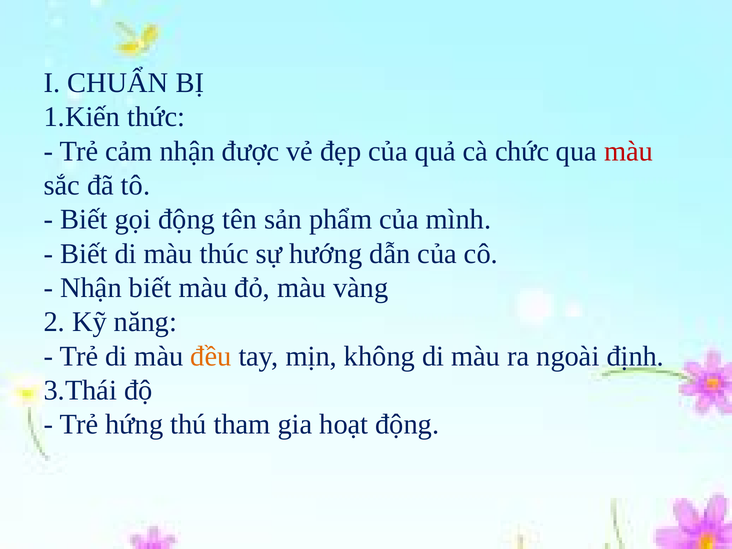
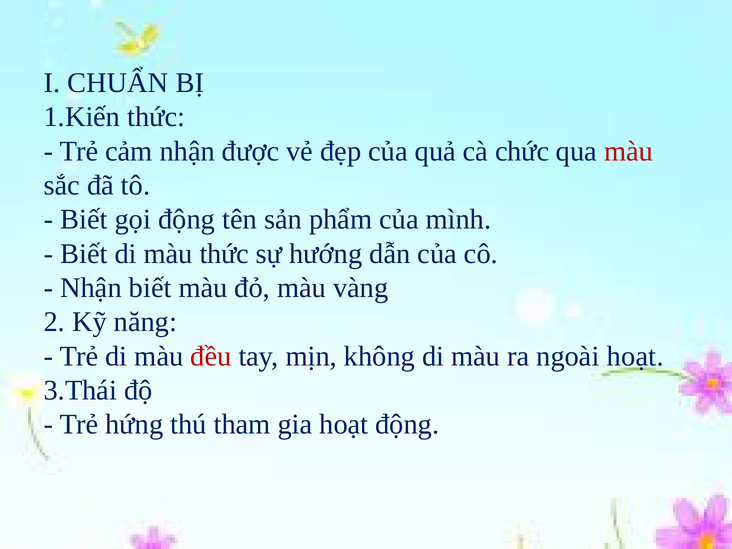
màu thúc: thúc -> thức (224, 254)
đều colour: orange -> red (211, 356)
ngoài định: định -> hoạt (635, 356)
